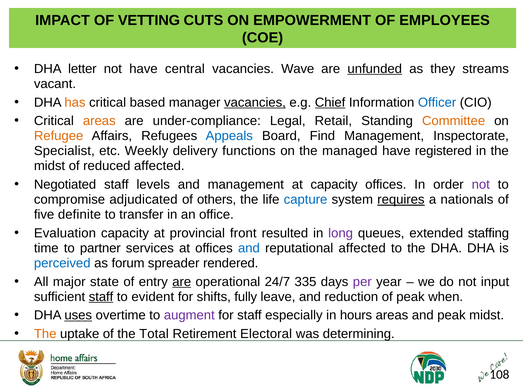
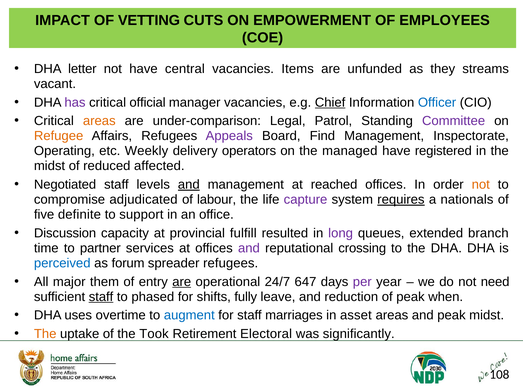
Wave: Wave -> Items (298, 69)
unfunded underline: present -> none (375, 69)
has colour: orange -> purple (75, 102)
based: based -> official (148, 102)
vacancies underline: present -> none (255, 102)
under-compliance: under-compliance -> under-comparison (207, 121)
Retail: Retail -> Patrol (333, 121)
Committee colour: orange -> purple (454, 121)
Appeals colour: blue -> purple (229, 136)
Specialist: Specialist -> Operating (64, 151)
functions: functions -> operators (249, 151)
and underline: none -> present (189, 185)
at capacity: capacity -> reached (334, 185)
not colour: purple -> orange (481, 185)
others: others -> labour (217, 200)
capture colour: blue -> purple (306, 200)
transfer: transfer -> support (141, 215)
Evaluation: Evaluation -> Discussion (65, 233)
front: front -> fulfill (243, 233)
staffing: staffing -> branch (488, 233)
and colour: blue -> purple (249, 248)
reputational affected: affected -> crossing (362, 248)
spreader rendered: rendered -> refugees (231, 263)
state: state -> them (105, 282)
335: 335 -> 647 (305, 282)
input: input -> need (495, 282)
evident: evident -> phased (153, 297)
uses underline: present -> none (78, 315)
augment colour: purple -> blue (189, 315)
especially: especially -> marriages (294, 315)
hours: hours -> asset (356, 315)
Total: Total -> Took (154, 334)
determining: determining -> significantly (359, 334)
